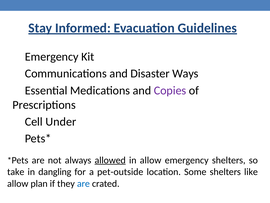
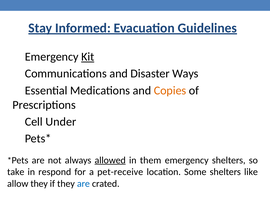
Kit underline: none -> present (88, 57)
Copies colour: purple -> orange (170, 90)
in allow: allow -> them (151, 160)
dangling: dangling -> respond (55, 171)
pet-outside: pet-outside -> pet-receive (120, 171)
allow plan: plan -> they (39, 183)
